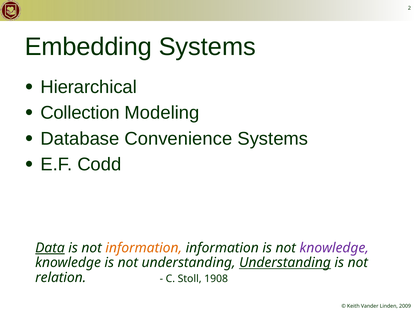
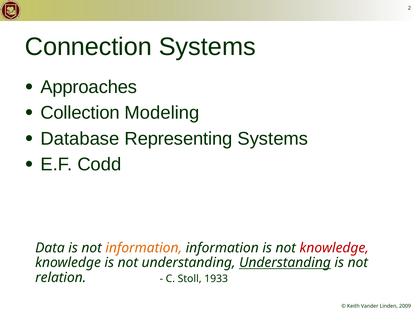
Embedding: Embedding -> Connection (88, 47)
Hierarchical: Hierarchical -> Approaches (89, 87)
Convenience: Convenience -> Representing (179, 139)
Data underline: present -> none (50, 248)
knowledge colour: purple -> red (334, 248)
1908: 1908 -> 1933 (216, 279)
